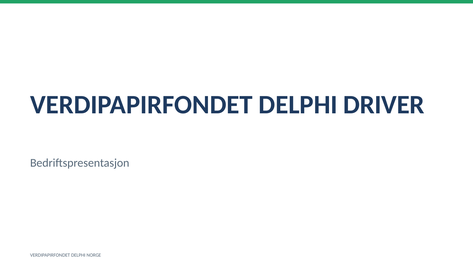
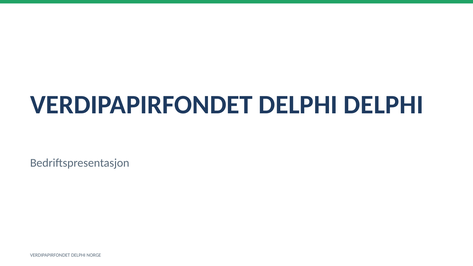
DELPHI DRIVER: DRIVER -> DELPHI (384, 105)
